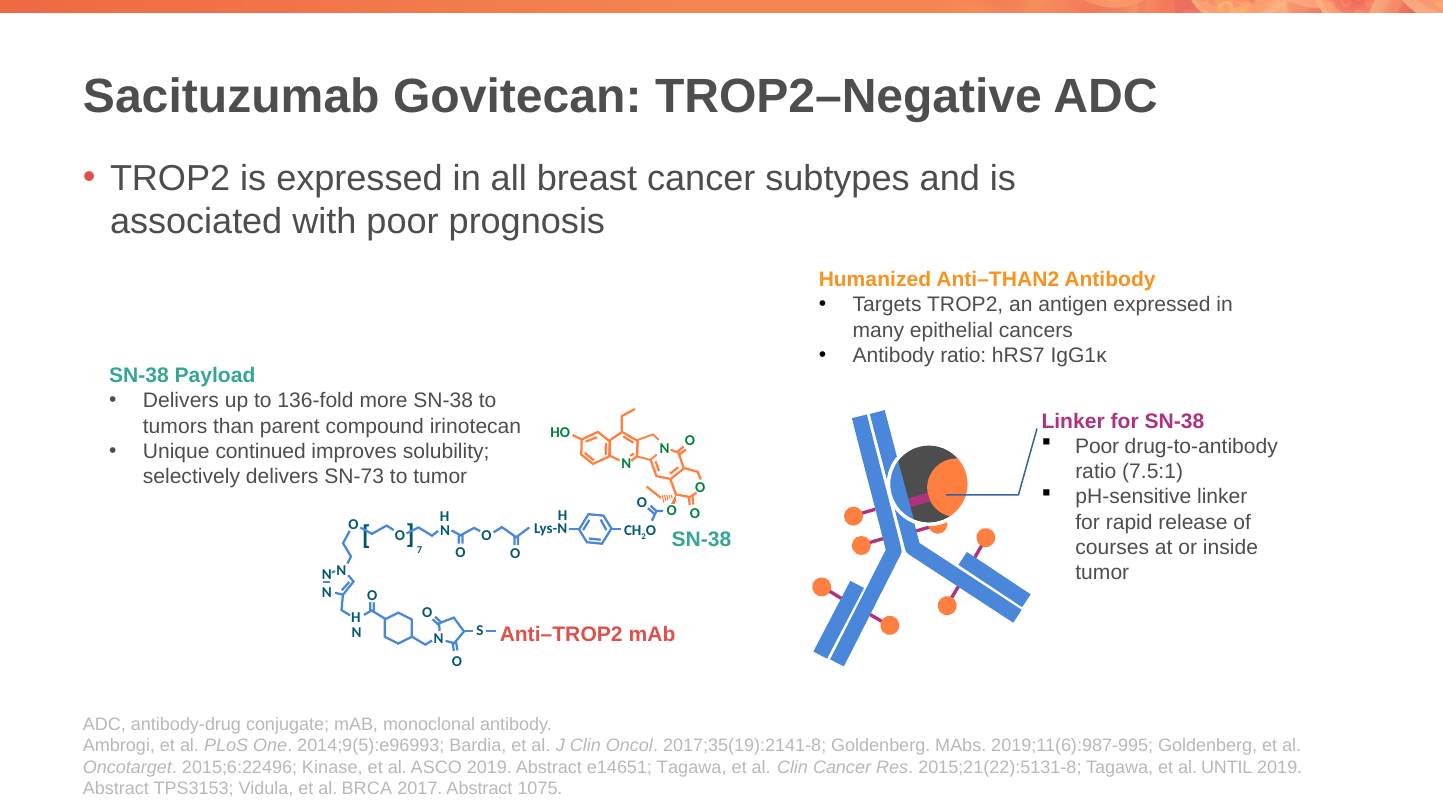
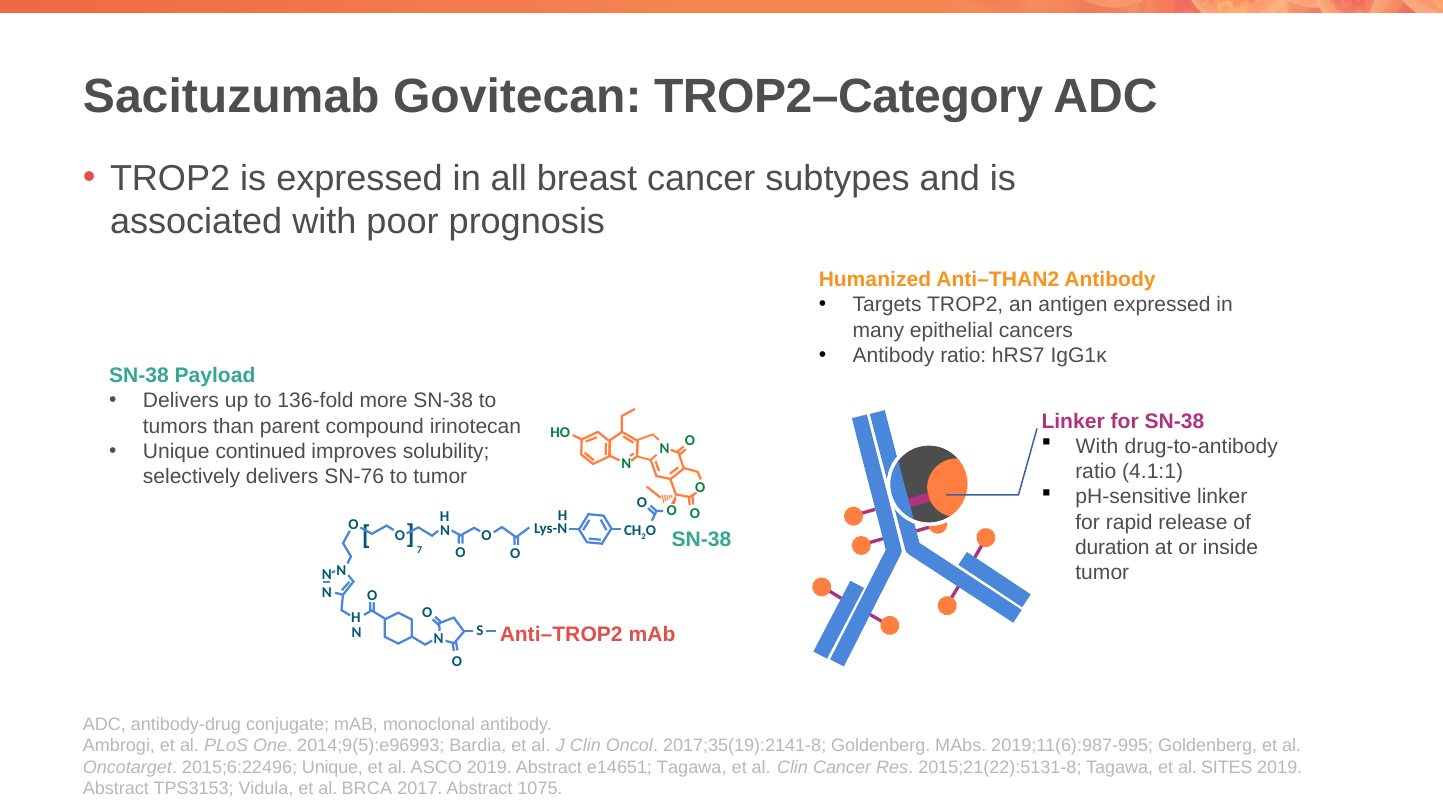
TROP2–Negative: TROP2–Negative -> TROP2–Category (849, 97)
Poor: Poor -> With (1097, 447)
7.5:1: 7.5:1 -> 4.1:1 (1153, 472)
SN-73: SN-73 -> SN-76 (354, 477)
courses: courses -> duration (1112, 548)
2015;6:22496 Kinase: Kinase -> Unique (332, 768)
UNTIL: UNTIL -> SITES (1227, 768)
